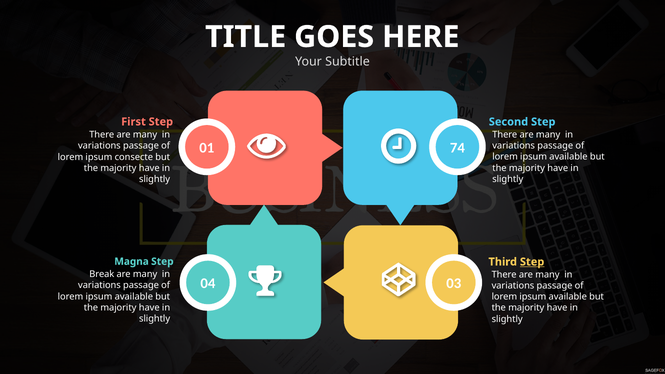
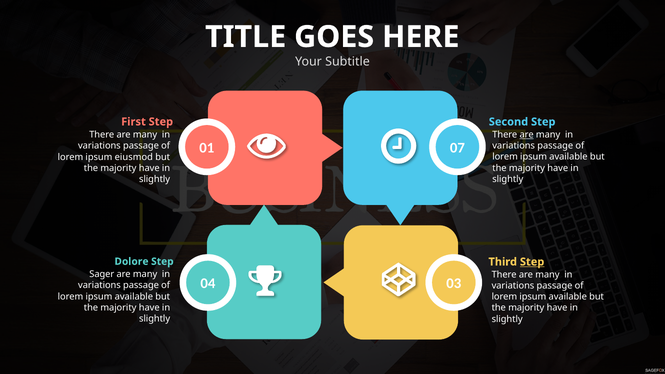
are underline: none -> present (527, 135)
74: 74 -> 07 (457, 148)
consecte: consecte -> eiusmod (134, 157)
Magna: Magna -> Dolore (131, 262)
Break: Break -> Sager (102, 274)
